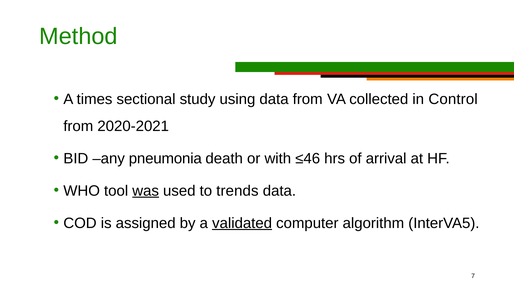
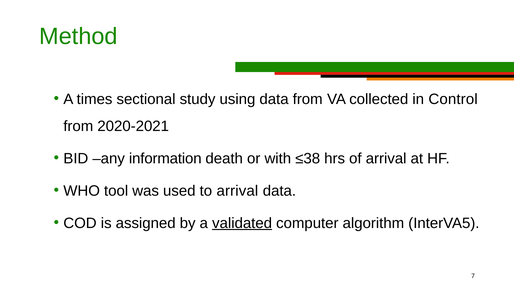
pneumonia: pneumonia -> information (165, 158)
≤46: ≤46 -> ≤38 (308, 158)
was underline: present -> none (146, 191)
to trends: trends -> arrival (237, 191)
